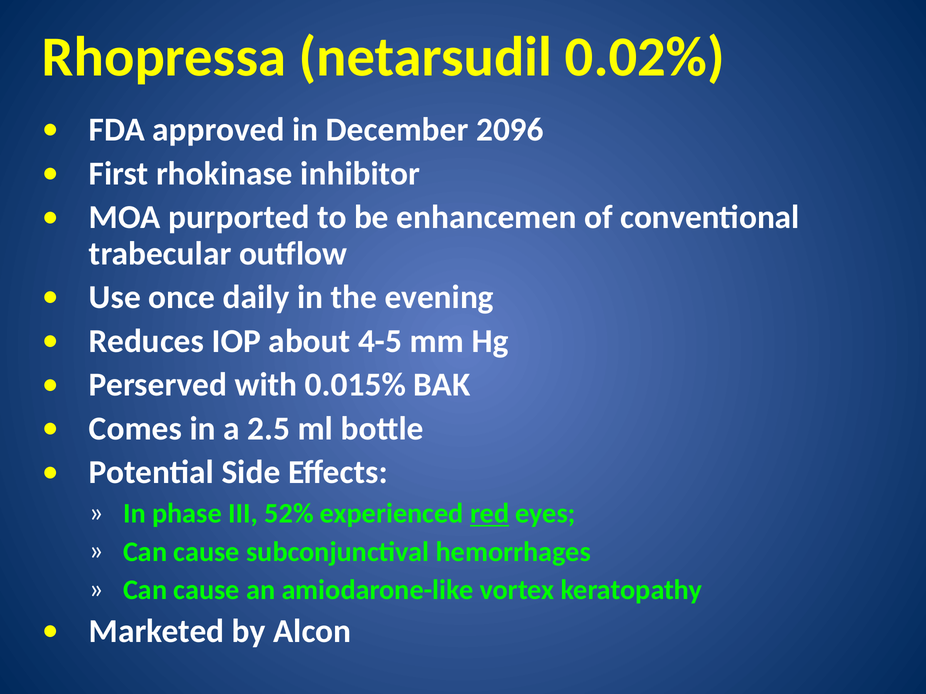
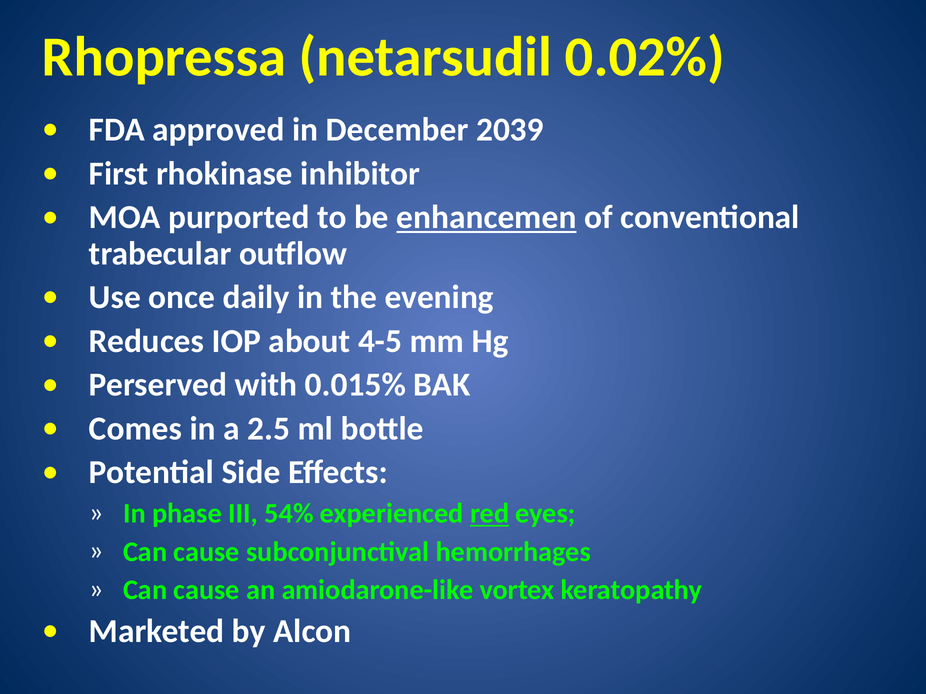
2096: 2096 -> 2039 (510, 130)
enhancemen underline: none -> present (486, 218)
52%: 52% -> 54% (289, 514)
